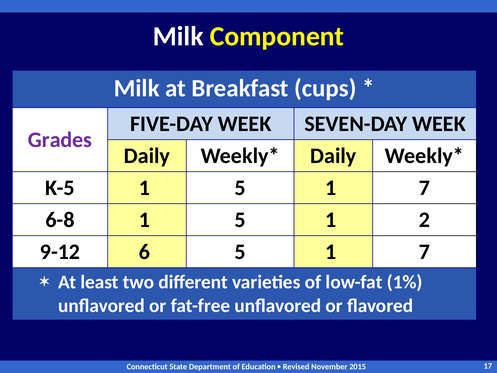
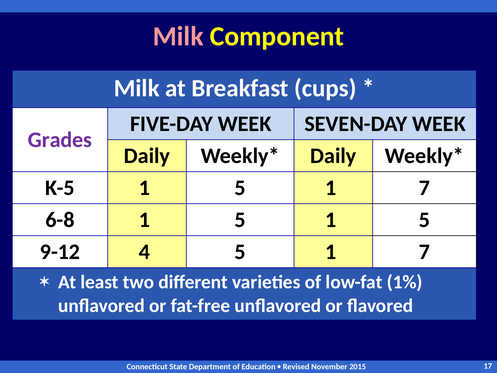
Milk colour: white -> pink (178, 36)
5 1 2: 2 -> 5 (424, 220)
6: 6 -> 4 (145, 252)
